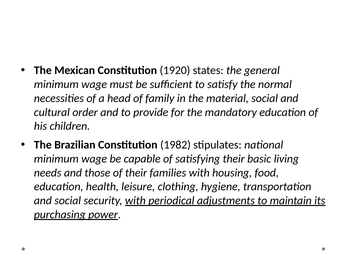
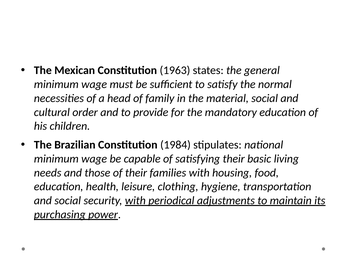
1920: 1920 -> 1963 (175, 70)
1982: 1982 -> 1984 (175, 145)
